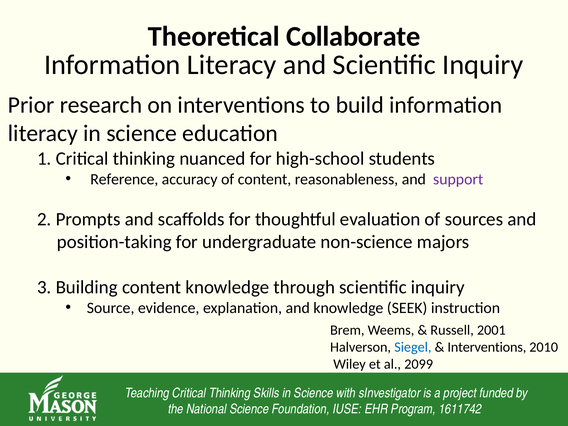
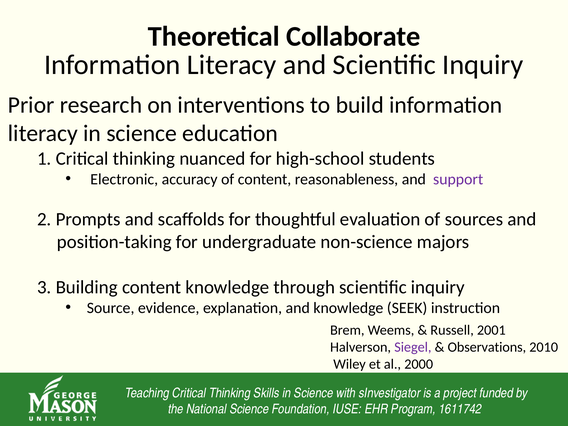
Reference: Reference -> Electronic (124, 179)
Siegel colour: blue -> purple (413, 347)
Interventions: Interventions -> Observations (487, 347)
2099: 2099 -> 2000 (419, 364)
